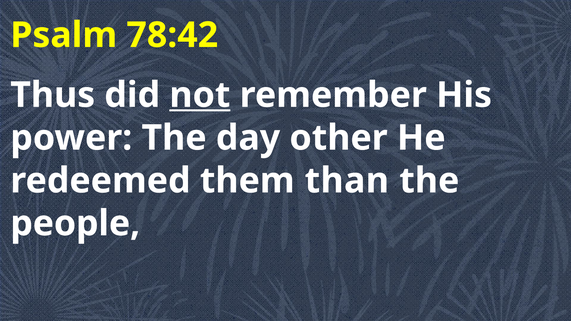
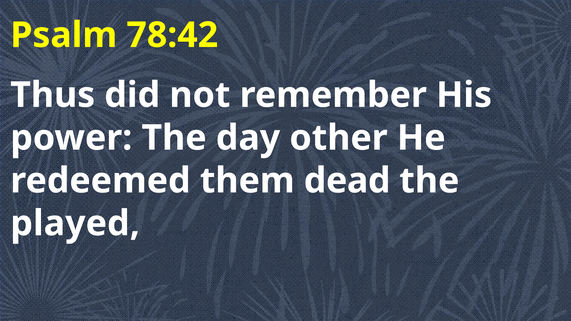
not underline: present -> none (200, 95)
than: than -> dead (347, 181)
people: people -> played (75, 224)
